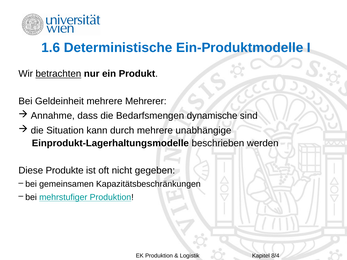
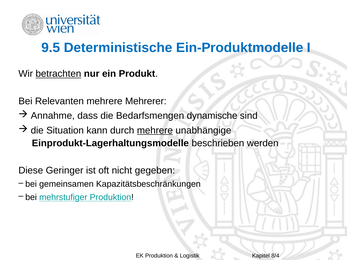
1.6: 1.6 -> 9.5 (51, 48)
Geldeinheit: Geldeinheit -> Relevanten (59, 101)
mehrere underline: none -> present (155, 131)
Produkte: Produkte -> Geringer (65, 171)
